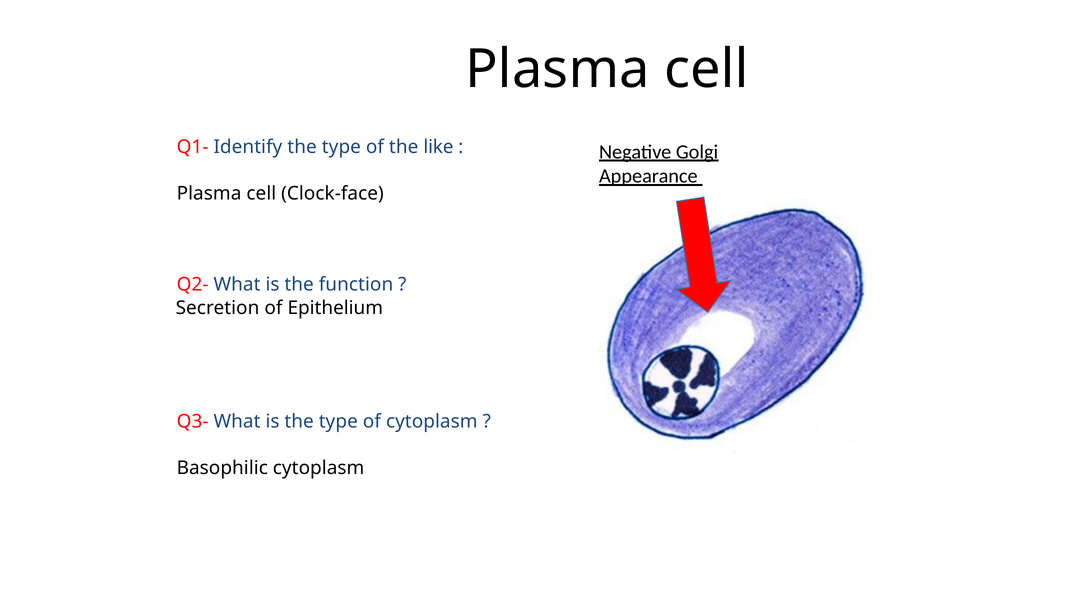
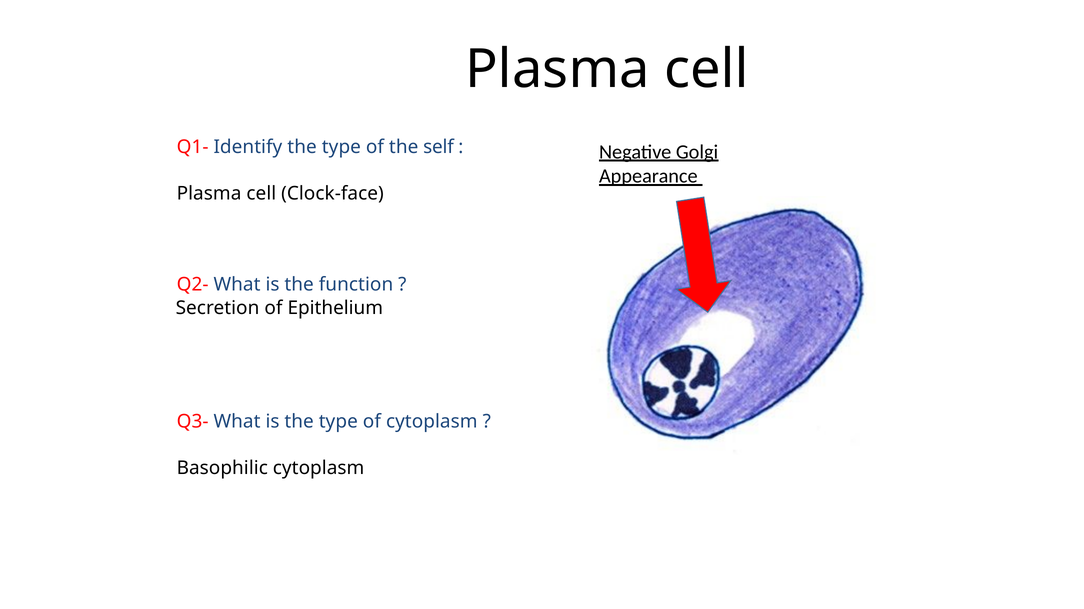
like: like -> self (438, 147)
